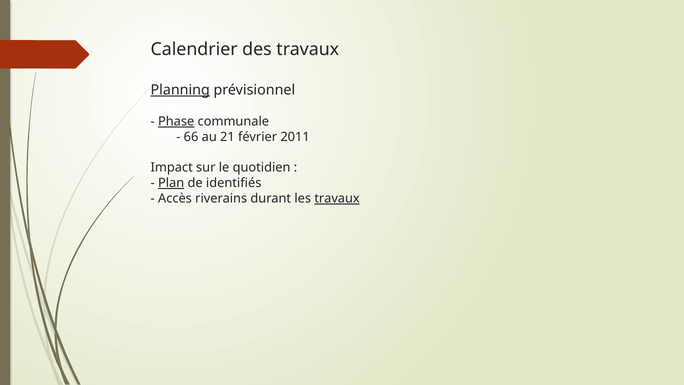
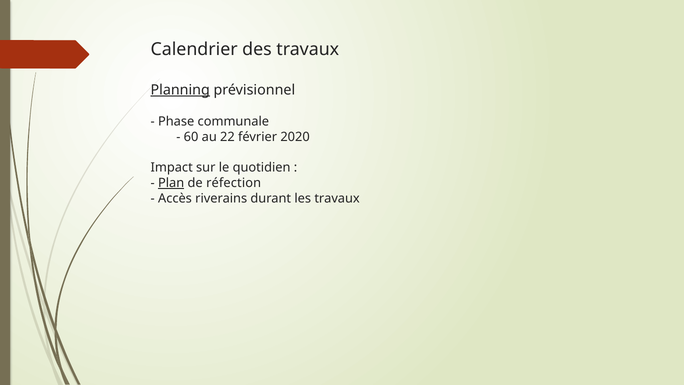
Phase underline: present -> none (176, 121)
66: 66 -> 60 (191, 137)
21: 21 -> 22 (227, 137)
2011: 2011 -> 2020 (295, 137)
identifiés: identifiés -> réfection (234, 183)
travaux underline: present -> none (337, 198)
